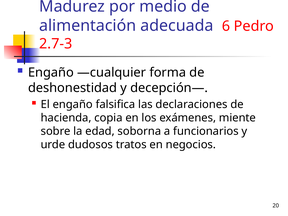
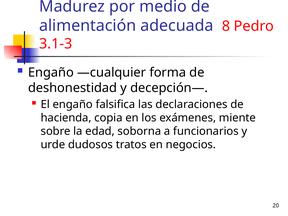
6: 6 -> 8 (226, 26)
2.7-3: 2.7-3 -> 3.1-3 (56, 44)
